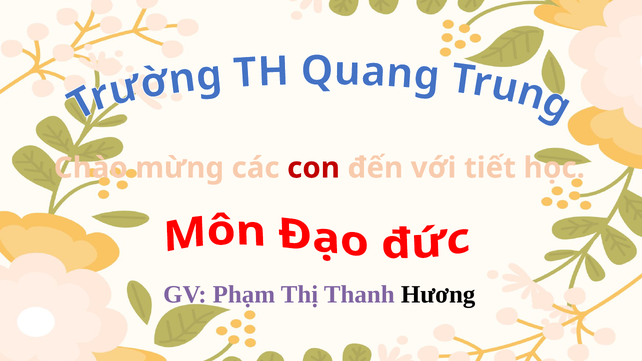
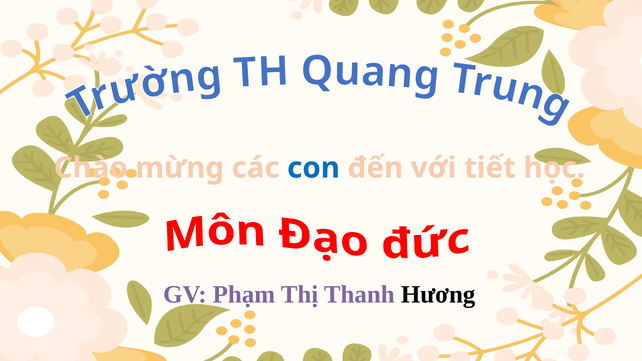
con colour: red -> blue (314, 168)
